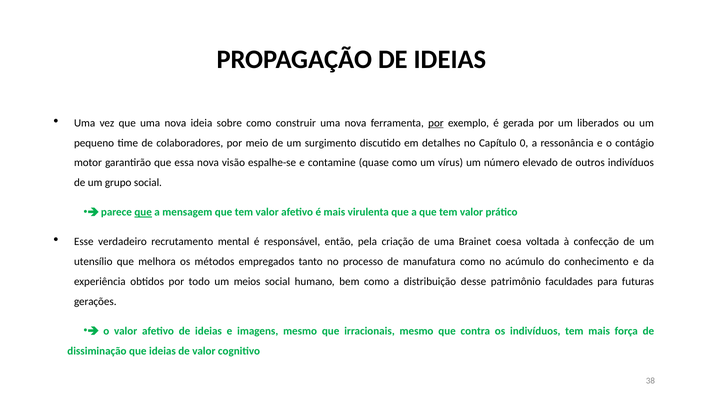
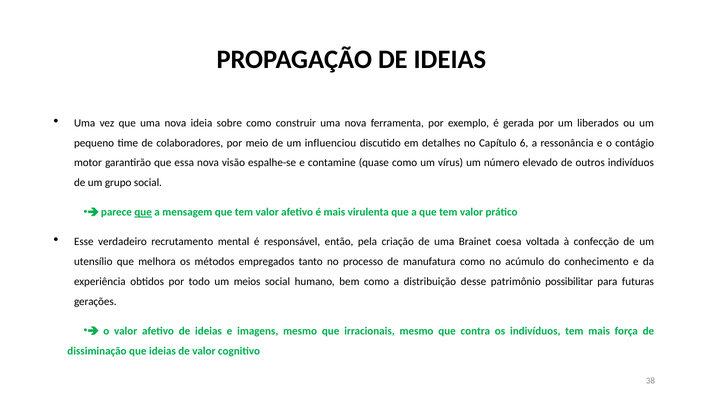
por underline: present -> none (436, 123)
surgimento: surgimento -> influenciou (330, 143)
0: 0 -> 6 (524, 143)
faculdades: faculdades -> possibilitar (569, 281)
